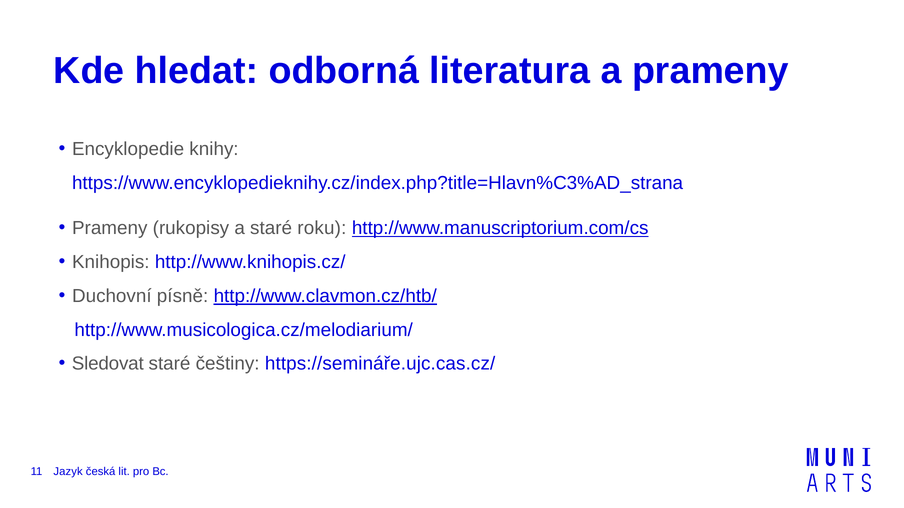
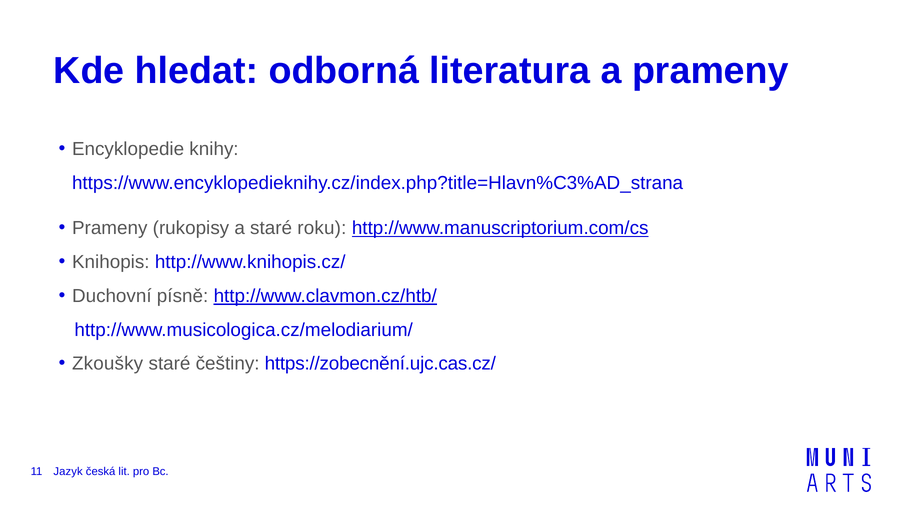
Sledovat: Sledovat -> Zkoušky (108, 364)
https://semináře.ujc.cas.cz/: https://semináře.ujc.cas.cz/ -> https://zobecnění.ujc.cas.cz/ (380, 364)
